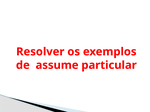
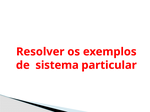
assume: assume -> sistema (57, 65)
